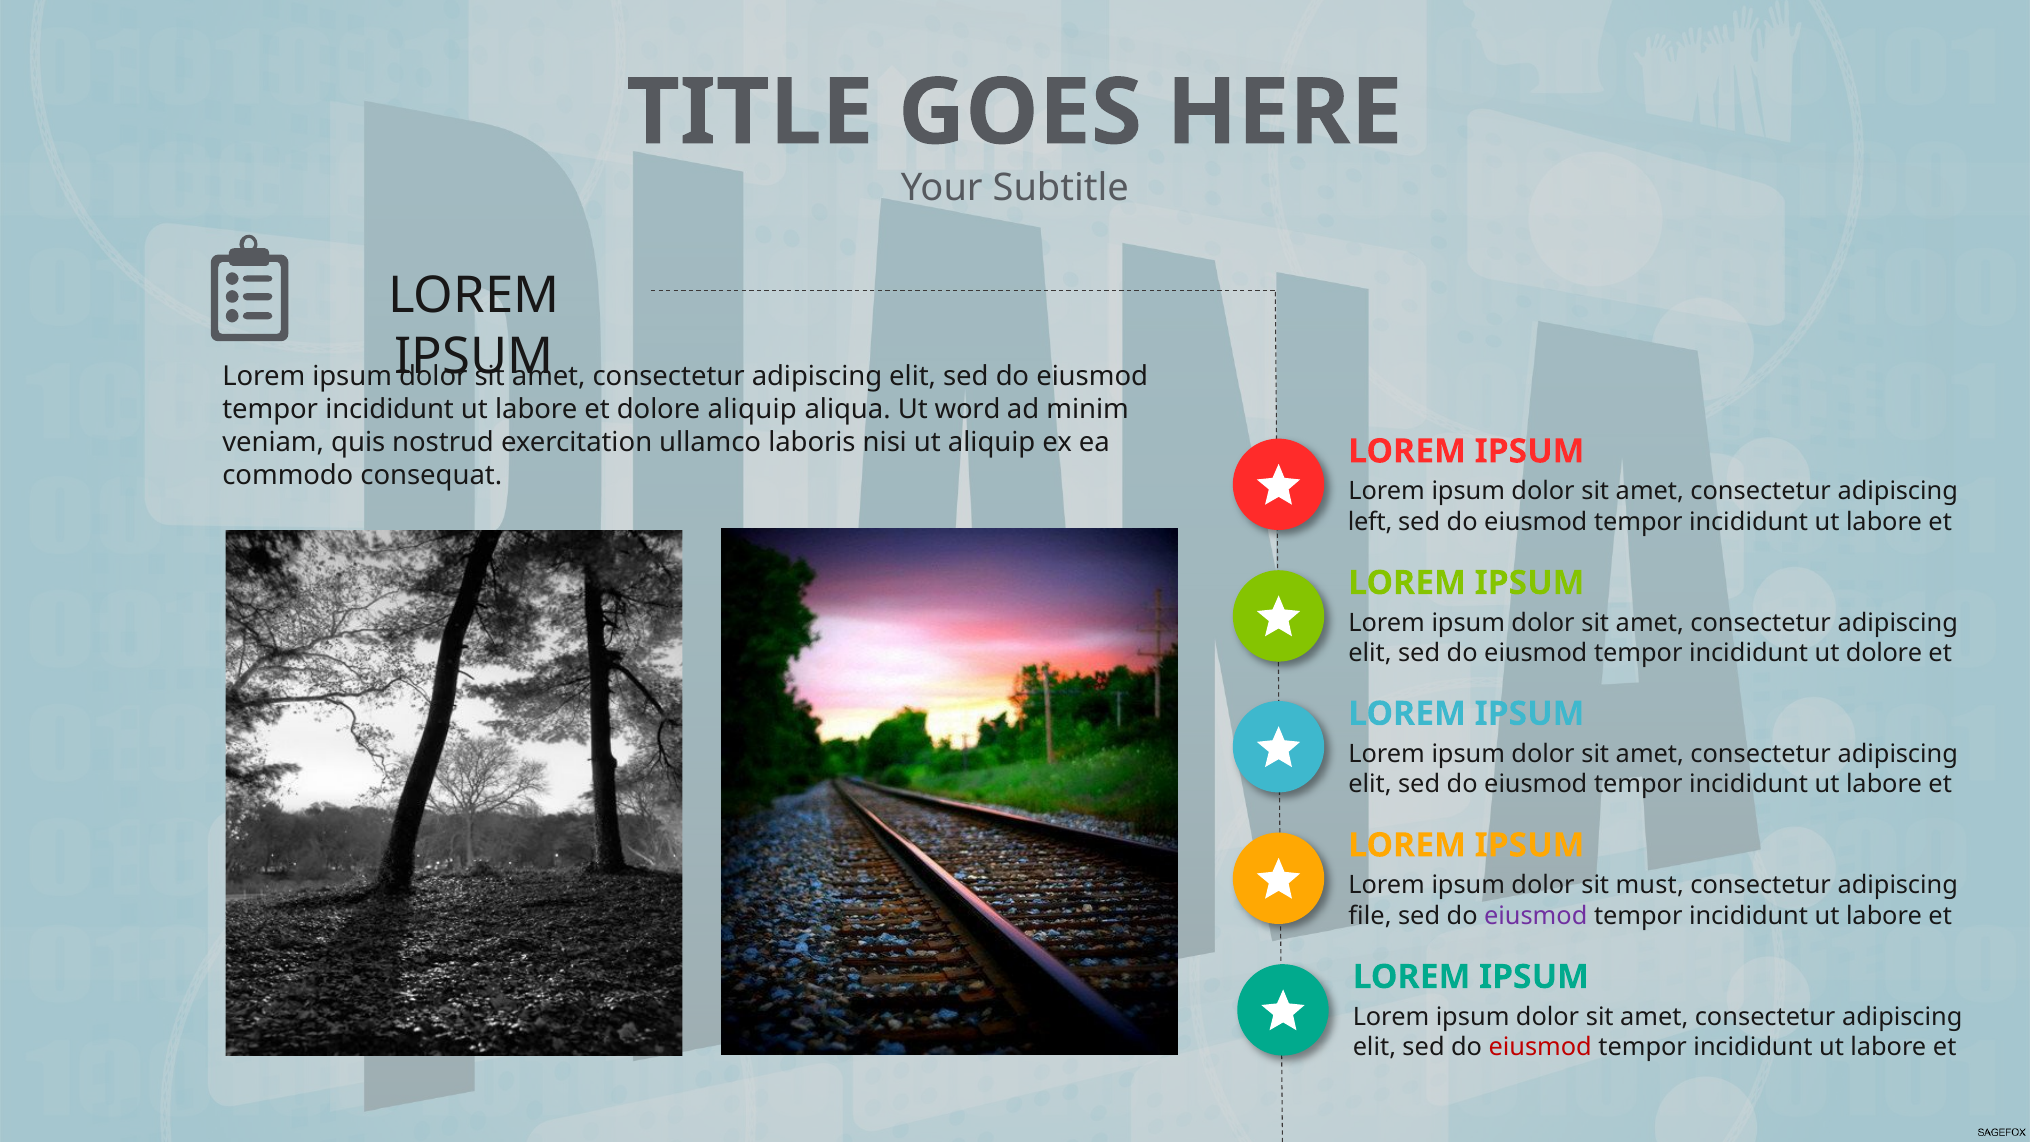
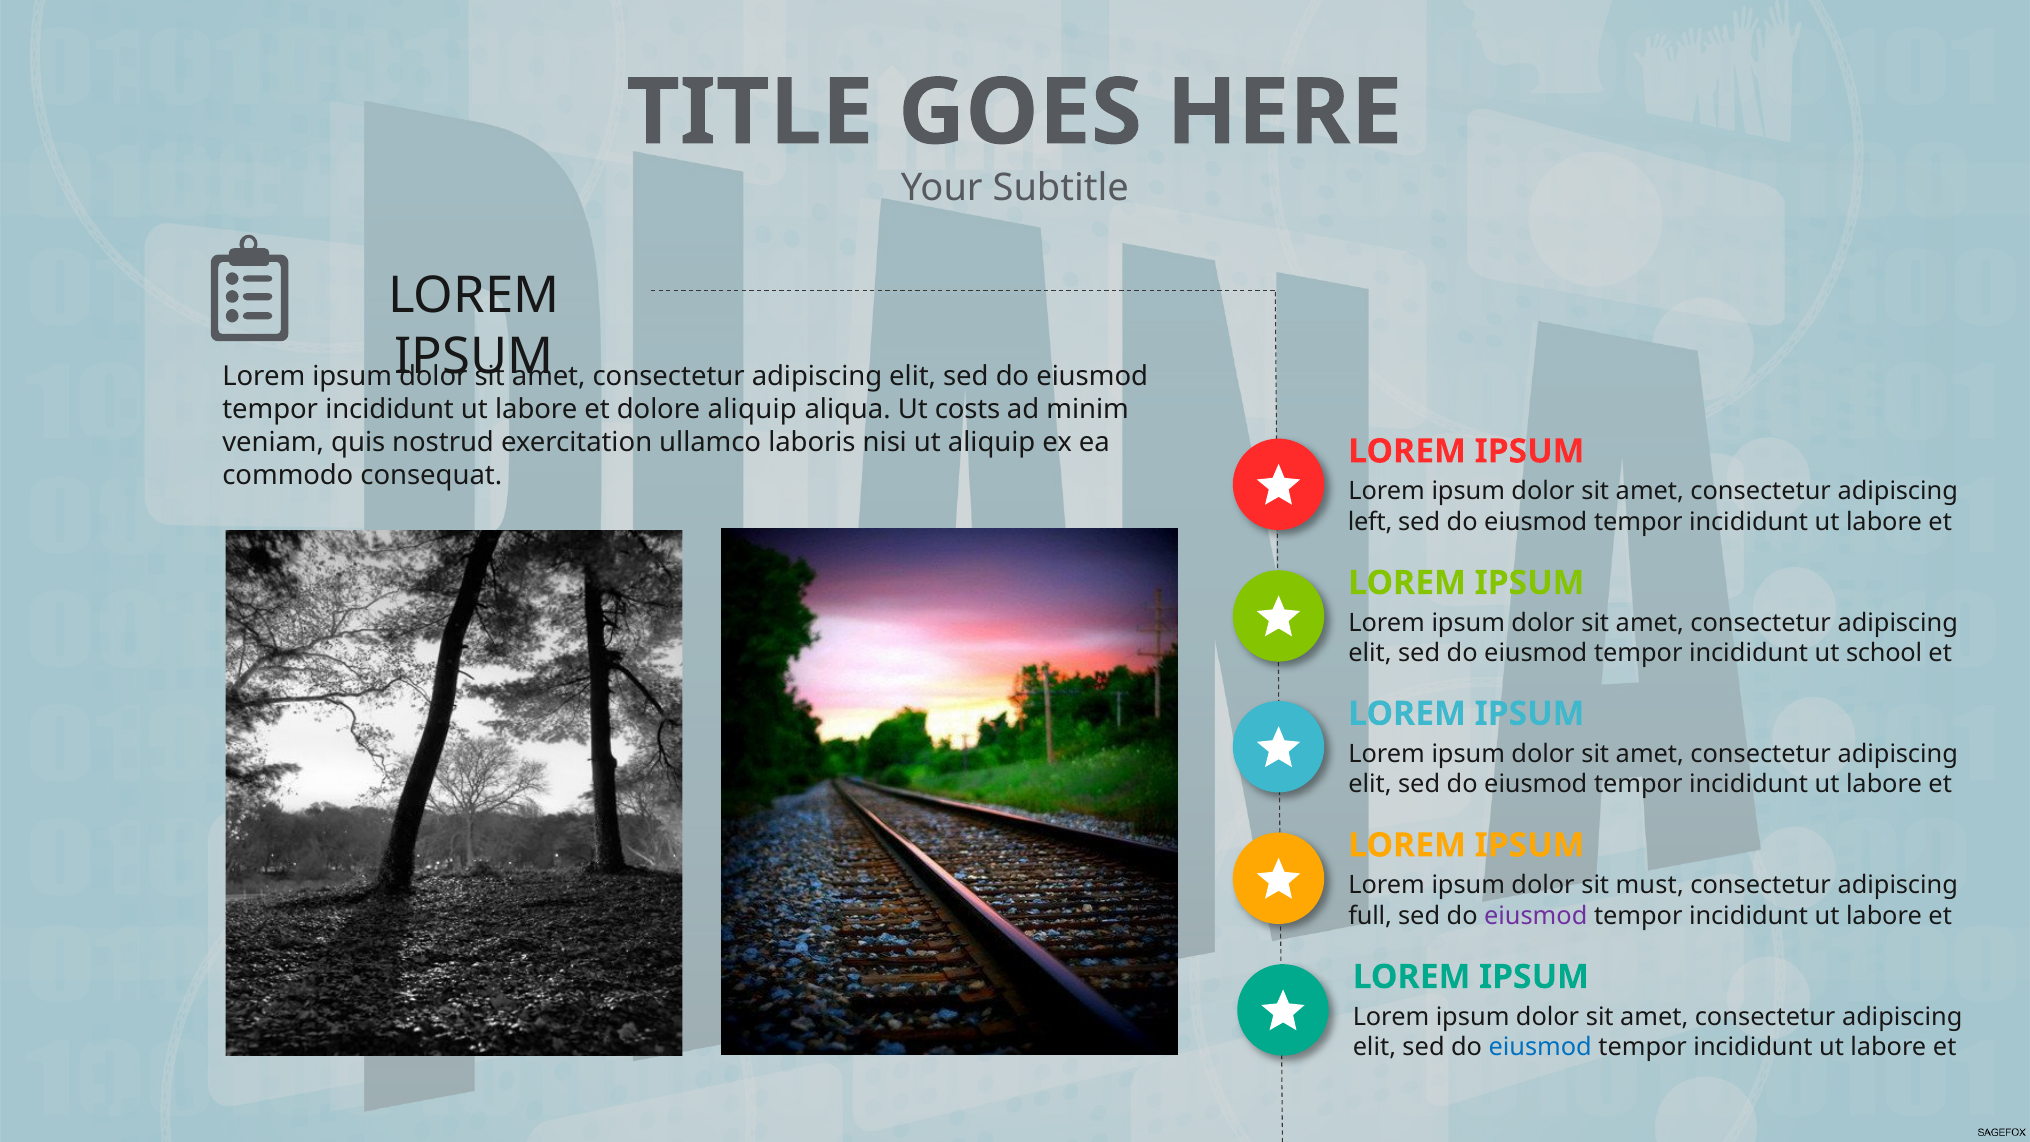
word: word -> costs (968, 409)
ut dolore: dolore -> school (1884, 653)
file: file -> full (1370, 916)
eiusmod colour: red -> blue (1540, 1047)
